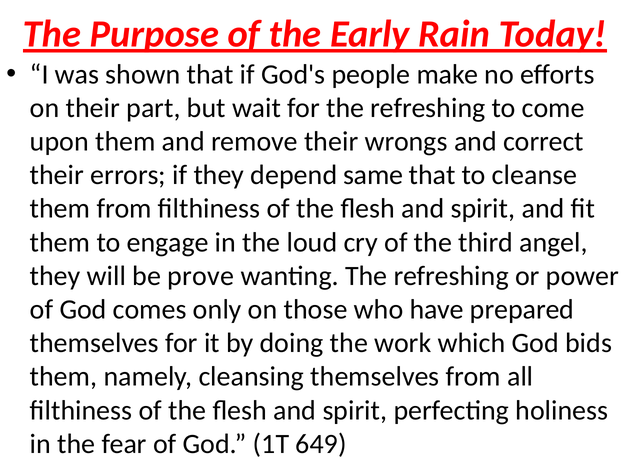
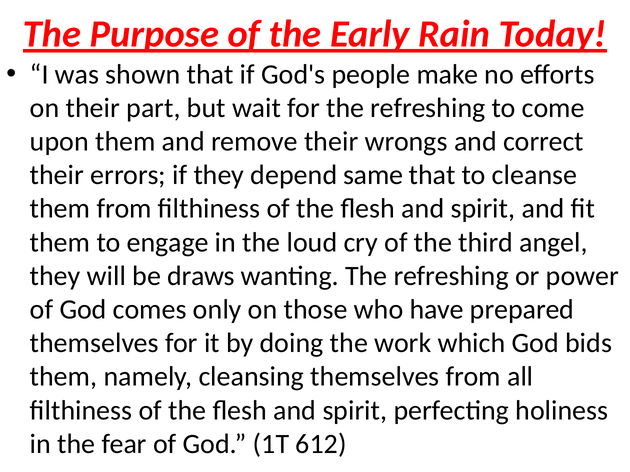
prove: prove -> draws (201, 276)
649: 649 -> 612 (321, 444)
